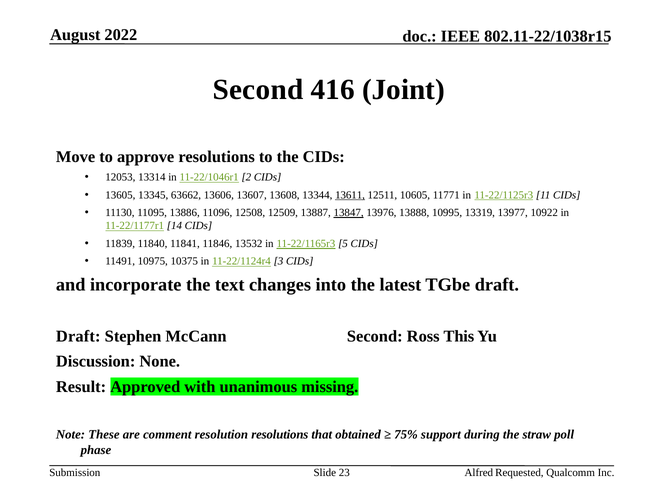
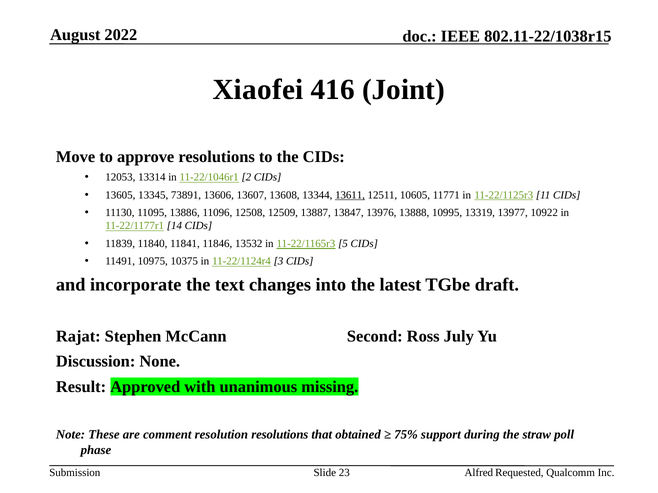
Second: Second -> Xiaofei (258, 90)
63662: 63662 -> 73891 (186, 195)
13847 underline: present -> none (349, 213)
Draft: Draft -> Rajat (78, 337)
This: This -> July (459, 337)
